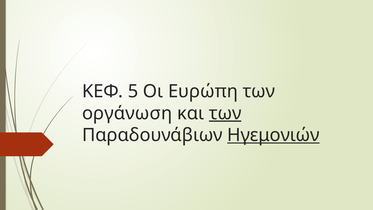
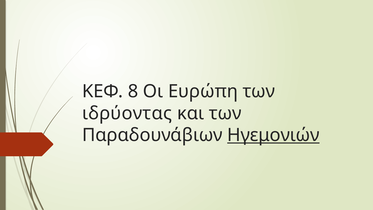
5: 5 -> 8 (133, 91)
οργάνωση: οργάνωση -> ιδρύοντας (127, 113)
των underline: present -> none (225, 113)
